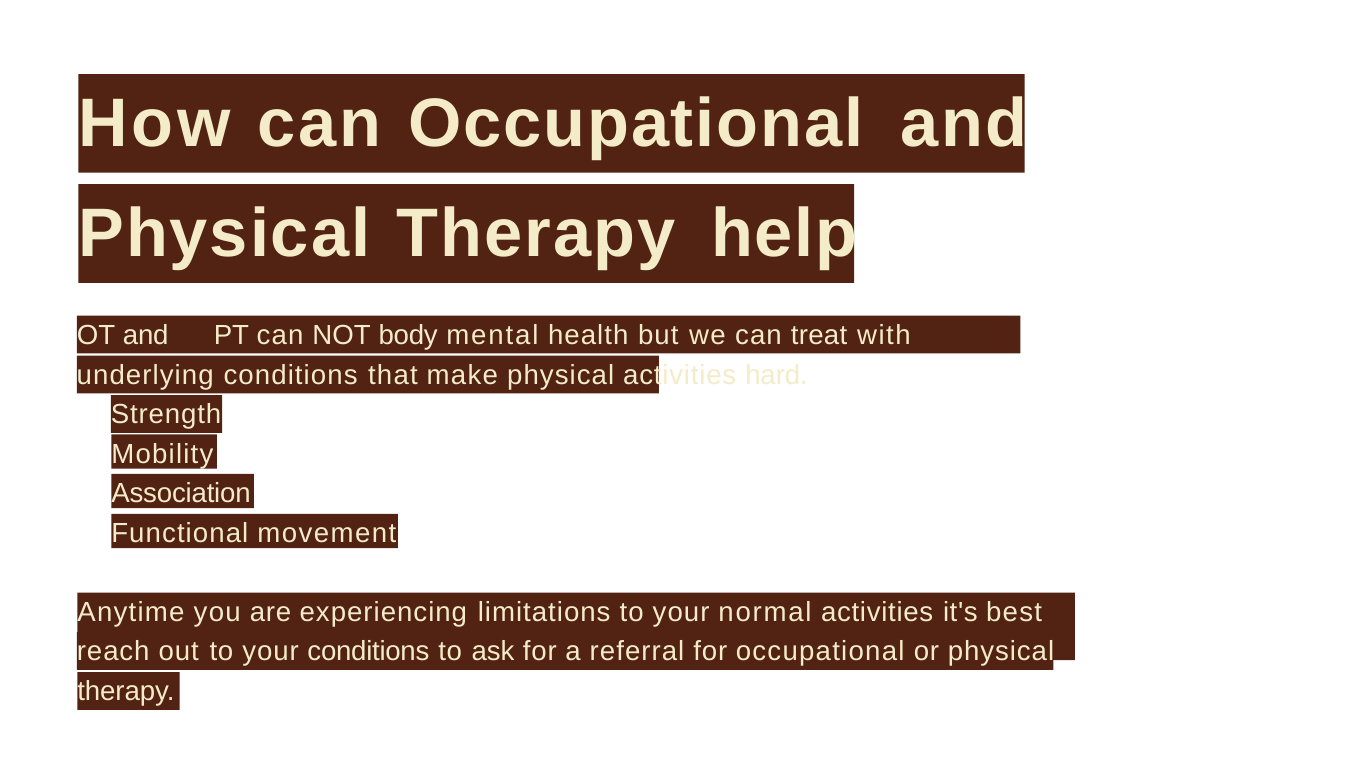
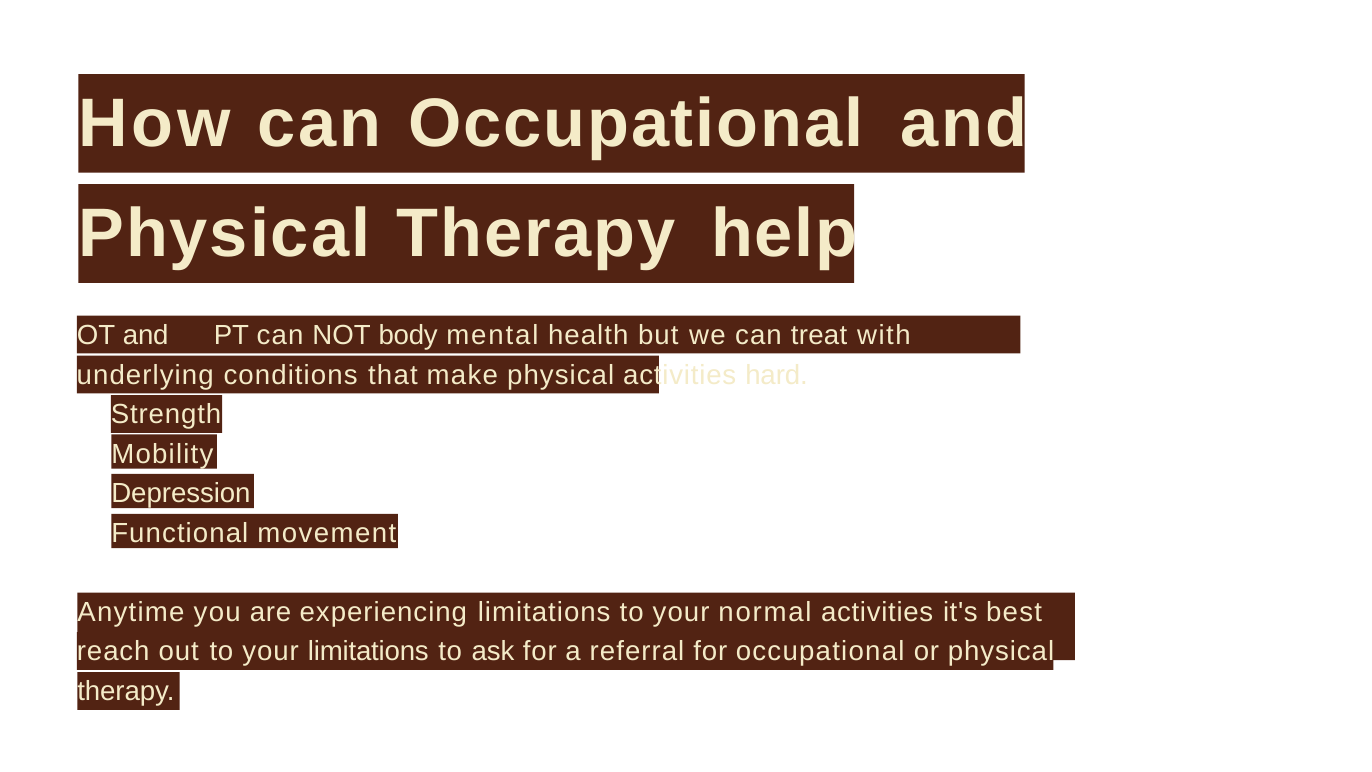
Association: Association -> Depression (181, 493)
your conditions: conditions -> limitations (368, 652)
